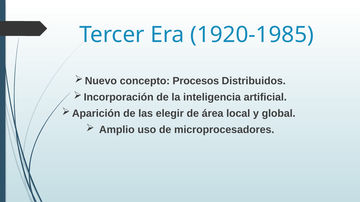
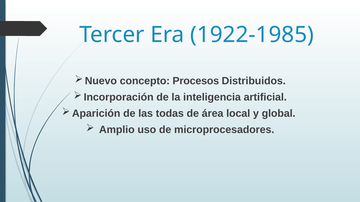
1920-1985: 1920-1985 -> 1922-1985 (252, 35)
elegir: elegir -> todas (170, 114)
